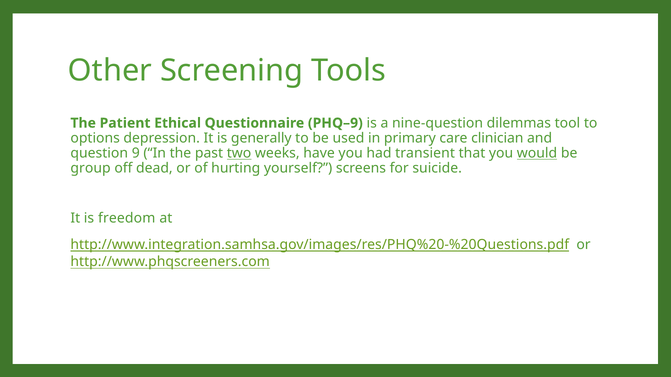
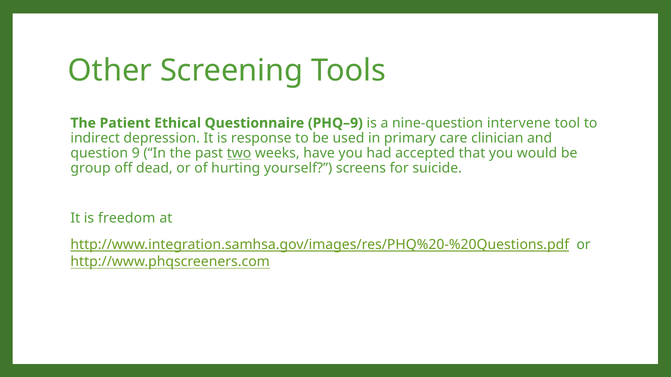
dilemmas: dilemmas -> intervene (519, 123)
options: options -> indirect (95, 138)
generally: generally -> response (261, 138)
transient: transient -> accepted (425, 153)
would underline: present -> none (537, 153)
